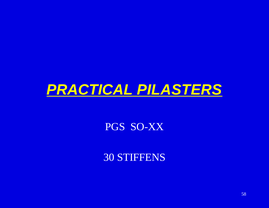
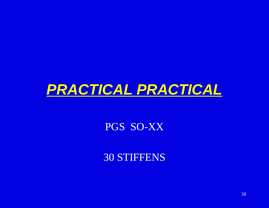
PRACTICAL PILASTERS: PILASTERS -> PRACTICAL (179, 90)
